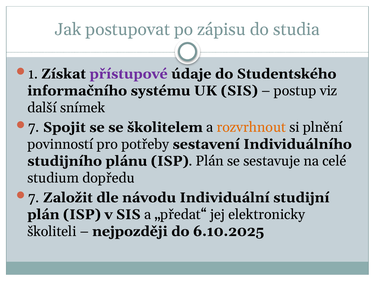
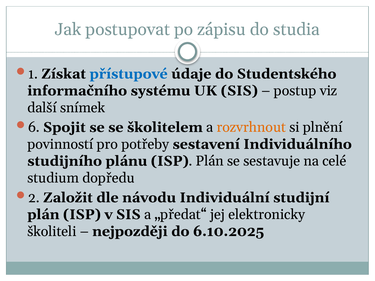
přístupové colour: purple -> blue (129, 74)
7: 7 -> 6 (34, 127)
7: 7 -> 2 (34, 198)
